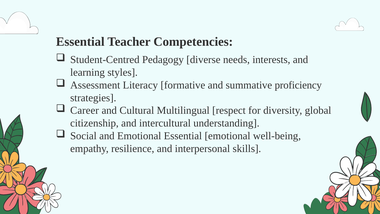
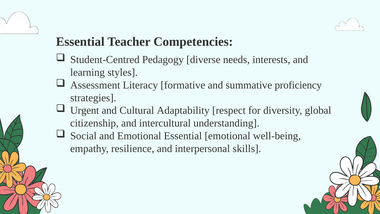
Career: Career -> Urgent (85, 110)
Multilingual: Multilingual -> Adaptability (183, 110)
